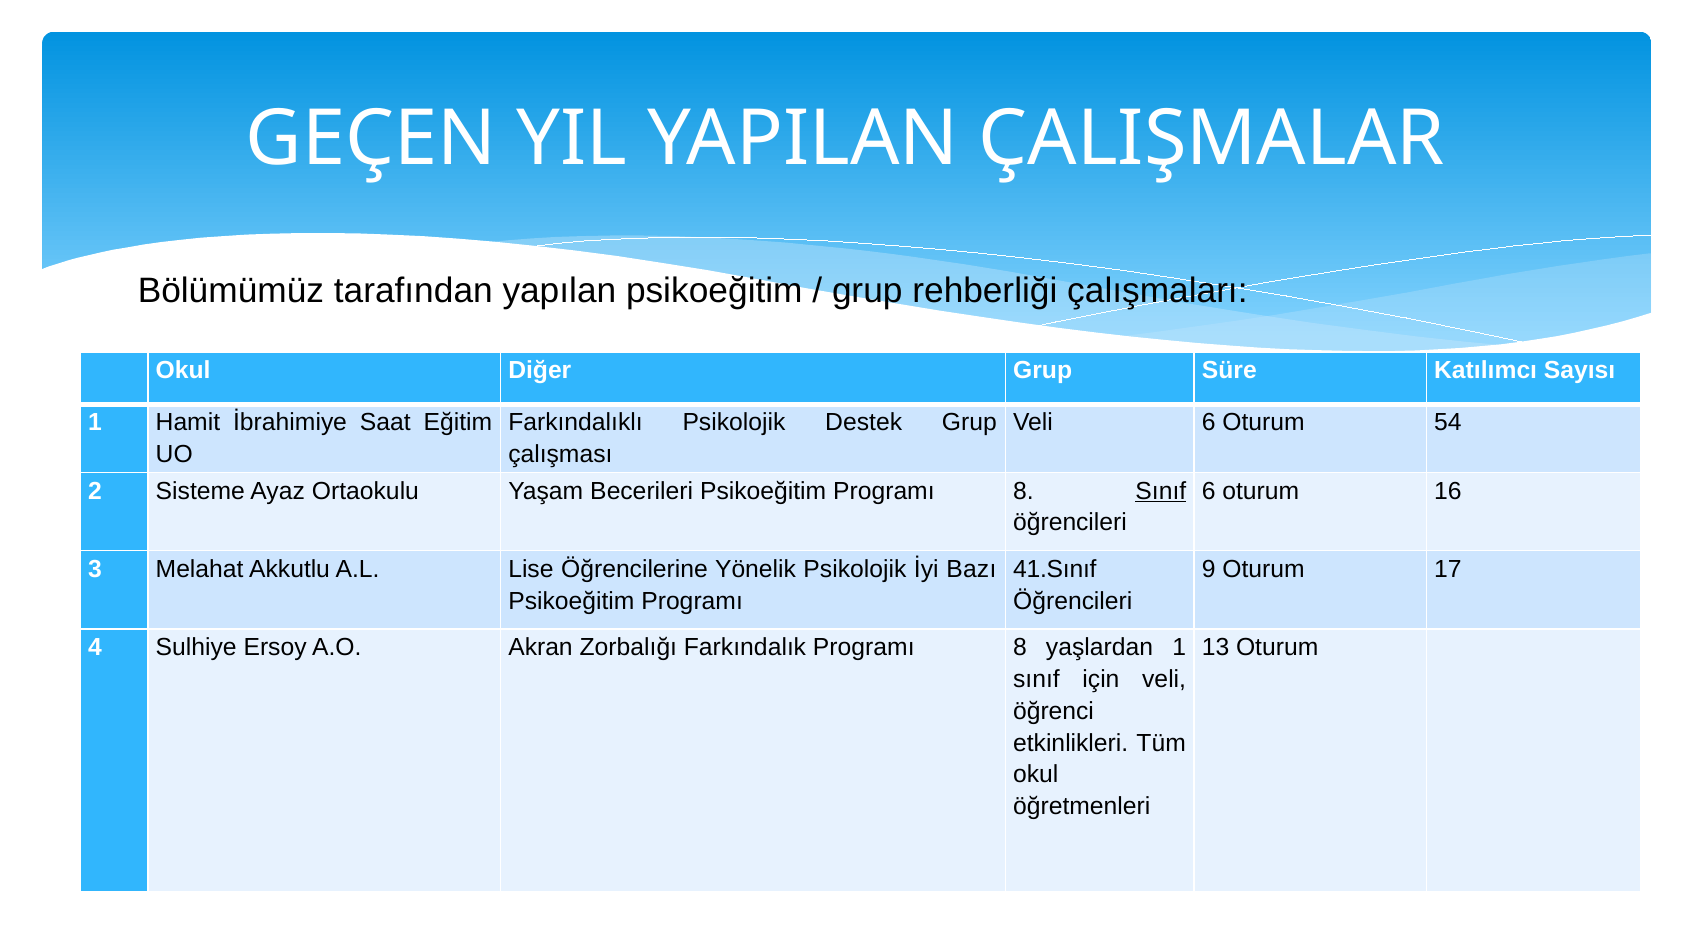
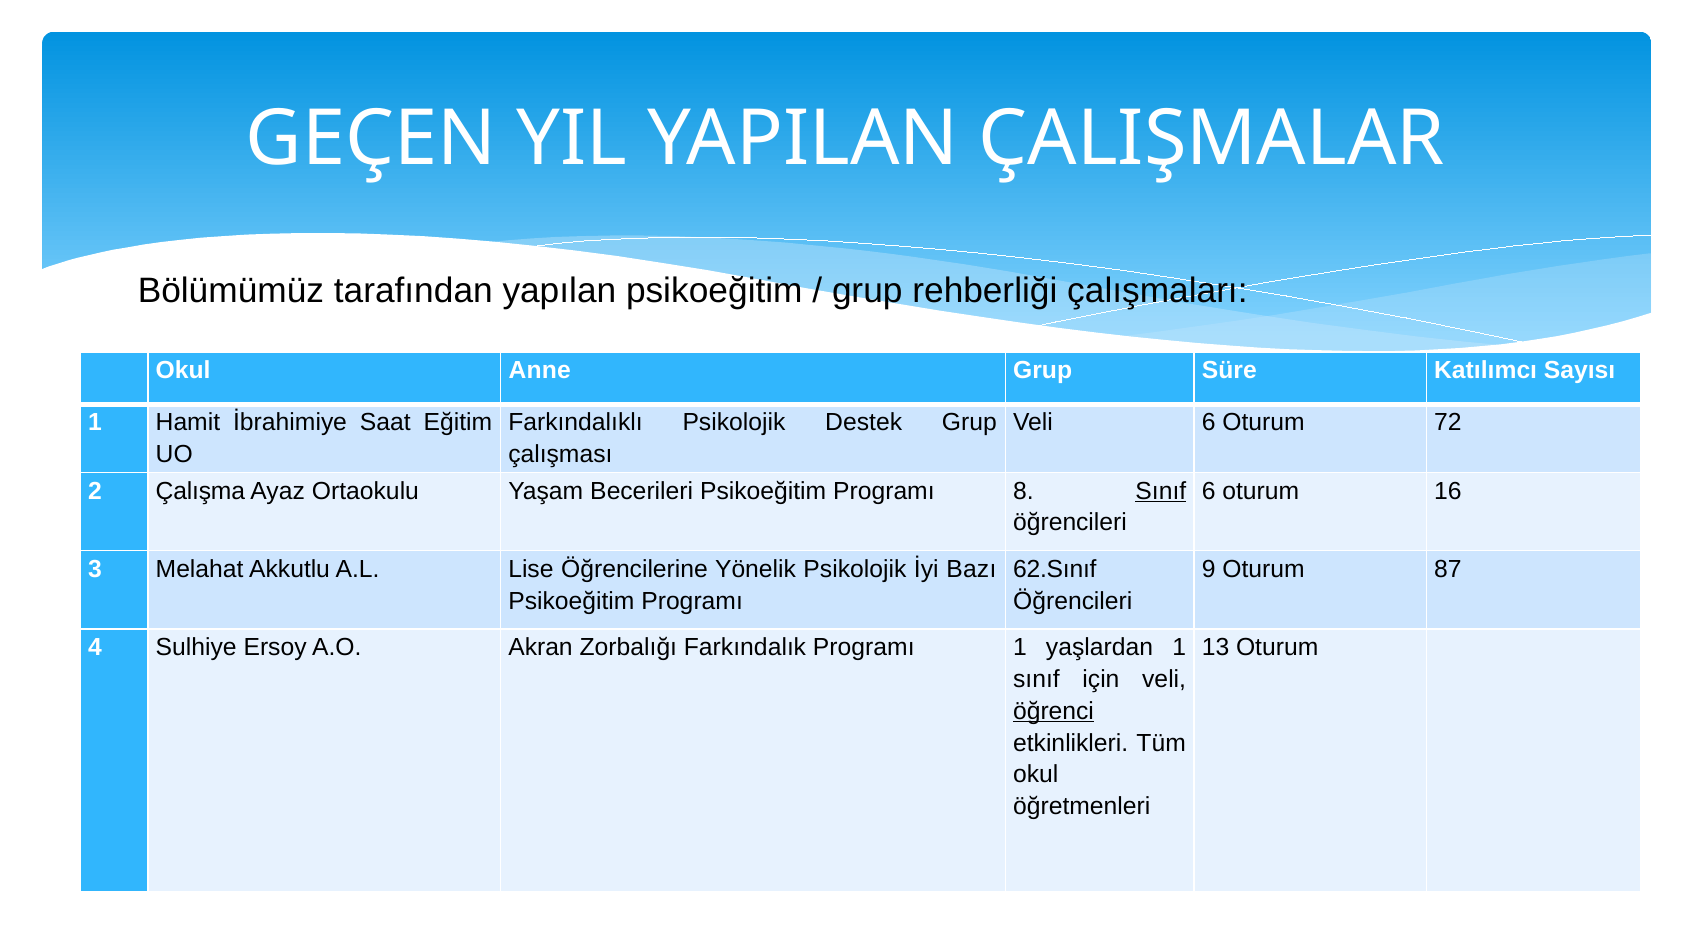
Diğer: Diğer -> Anne (540, 371)
54: 54 -> 72 (1448, 423)
Sisteme: Sisteme -> Çalışma (200, 491)
41.Sınıf: 41.Sınıf -> 62.Sınıf (1055, 569)
17: 17 -> 87 (1448, 569)
Farkındalık Programı 8: 8 -> 1 (1020, 647)
öğrenci underline: none -> present (1054, 711)
